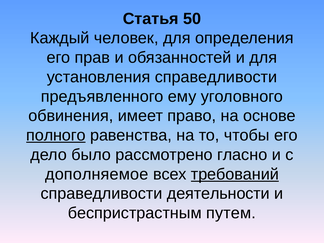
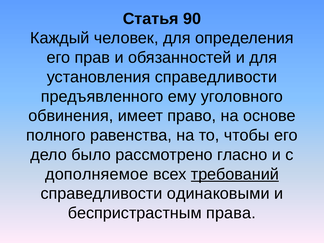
50: 50 -> 90 (192, 19)
полного underline: present -> none (56, 135)
деятельности: деятельности -> одинаковыми (218, 194)
путем: путем -> права (231, 213)
